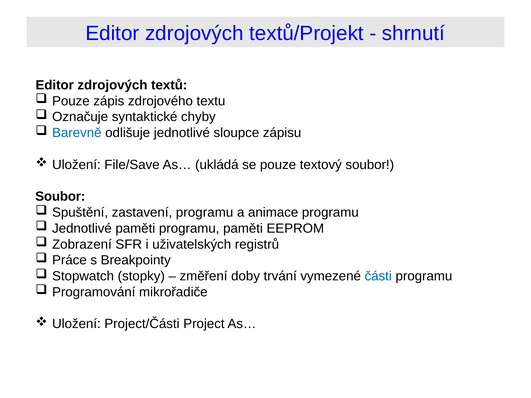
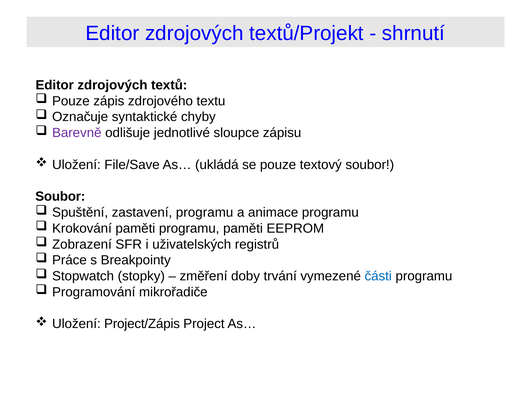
Barevně colour: blue -> purple (77, 133)
Jednotlivé: Jednotlivé -> Krokování (82, 229)
Project/Části: Project/Části -> Project/Zápis (142, 324)
